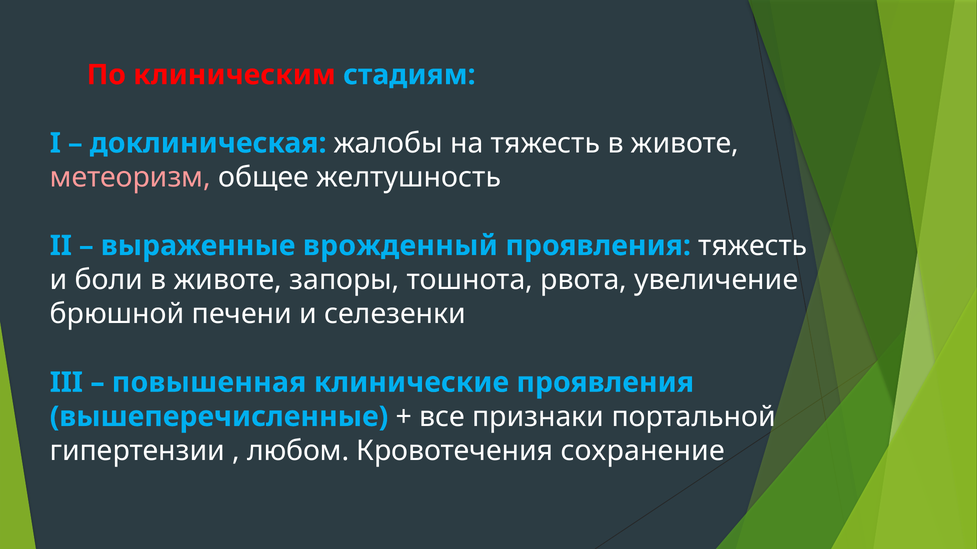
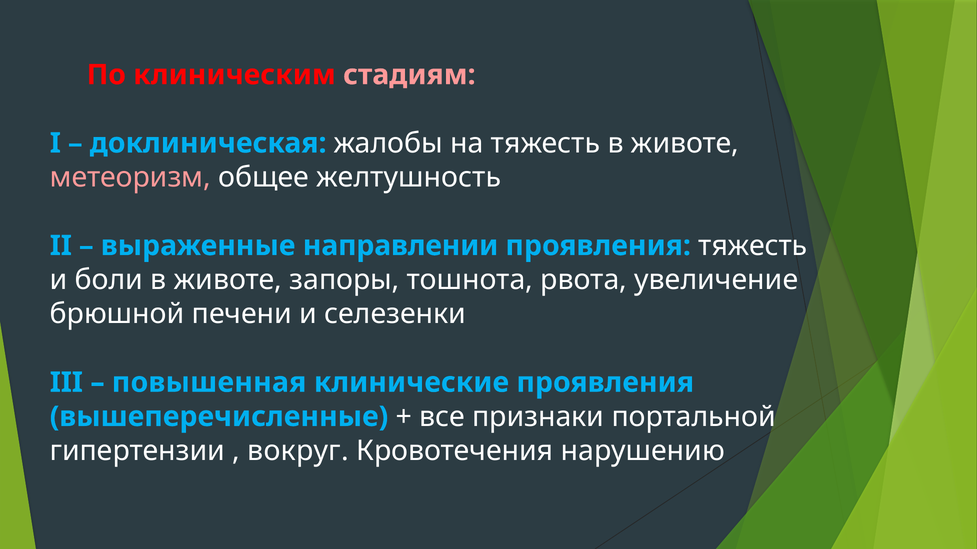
стадиям colour: light blue -> pink (409, 75)
врожденный: врожденный -> направлении (401, 246)
любом: любом -> вокруг (298, 451)
сохранение: сохранение -> нарушению (643, 451)
